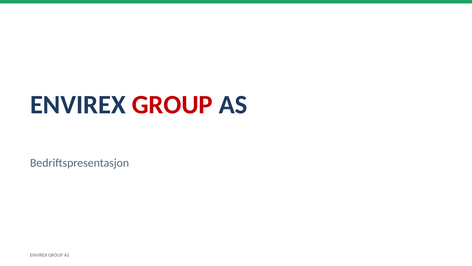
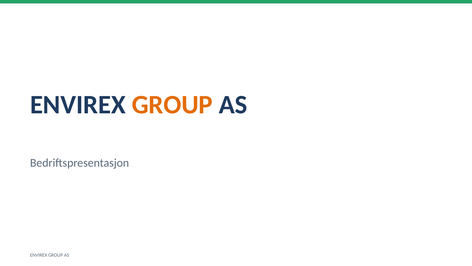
GROUP colour: red -> orange (172, 105)
